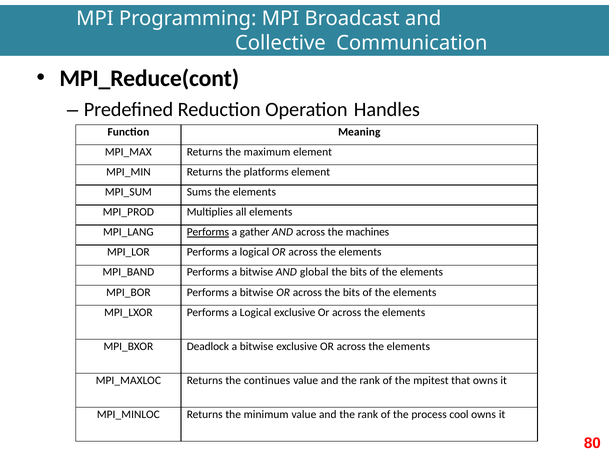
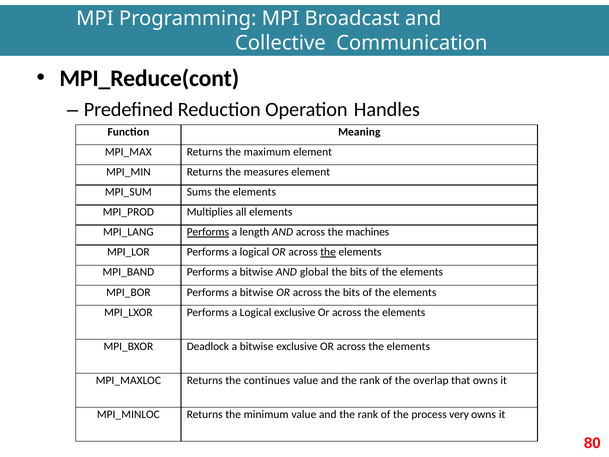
platforms: platforms -> measures (266, 172)
gather: gather -> length (255, 232)
the underline: none -> present (328, 252)
mpitest: mpitest -> overlap (431, 380)
cool: cool -> very (459, 414)
